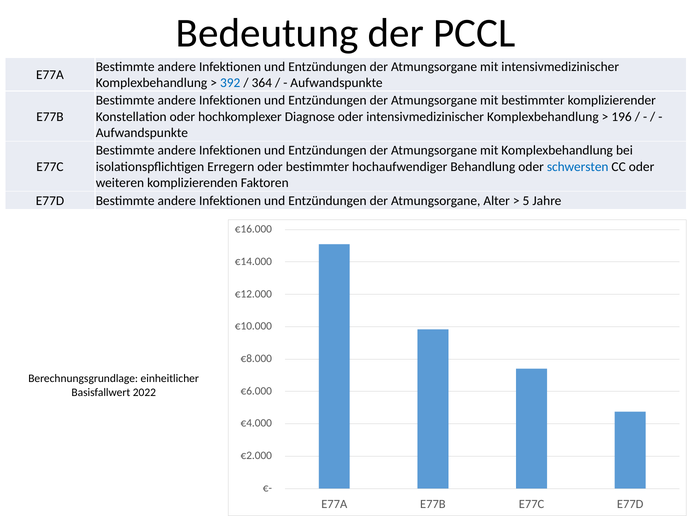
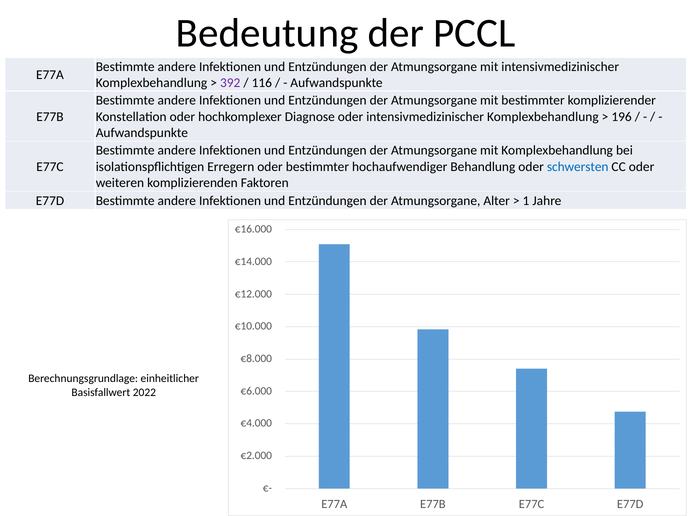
392 colour: blue -> purple (230, 83)
364: 364 -> 116 (262, 83)
5: 5 -> 1 (526, 201)
